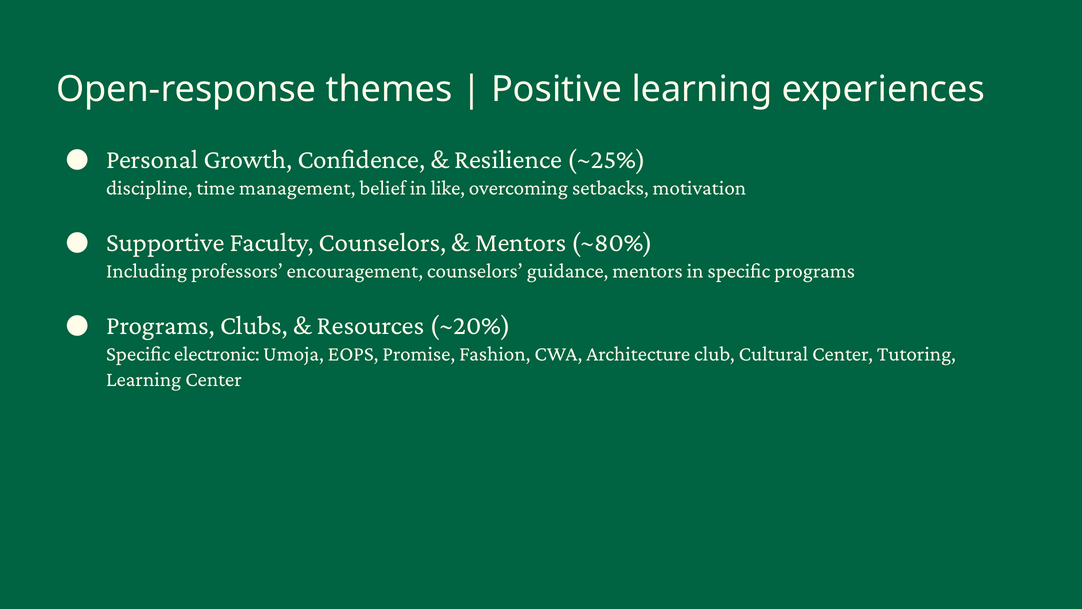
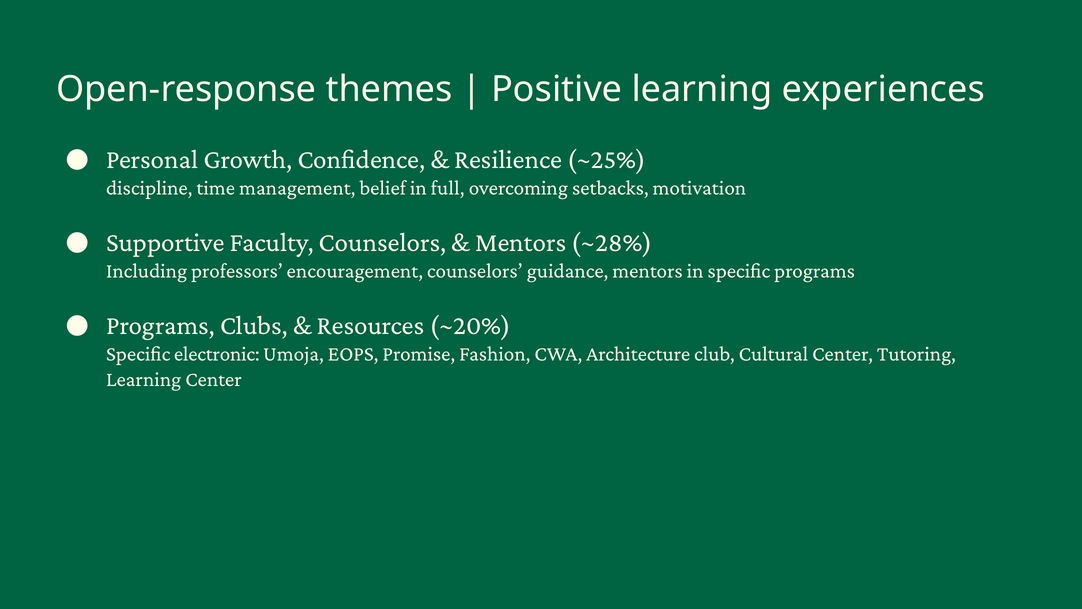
like: like -> full (448, 188)
~80%: ~80% -> ~28% (612, 242)
